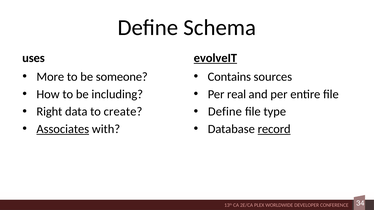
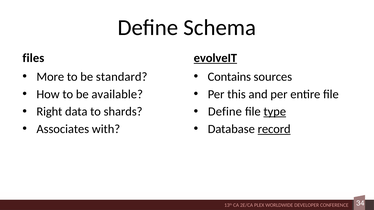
uses: uses -> files (33, 58)
someone: someone -> standard (122, 77)
including: including -> available (117, 94)
real: real -> this (236, 94)
create: create -> shards (123, 112)
type underline: none -> present (275, 112)
Associates underline: present -> none (63, 129)
